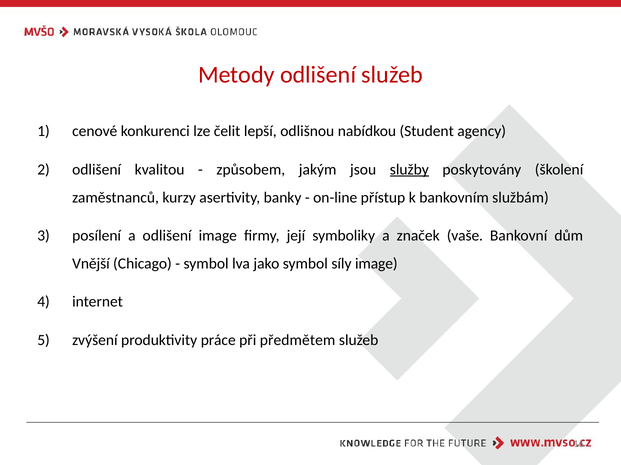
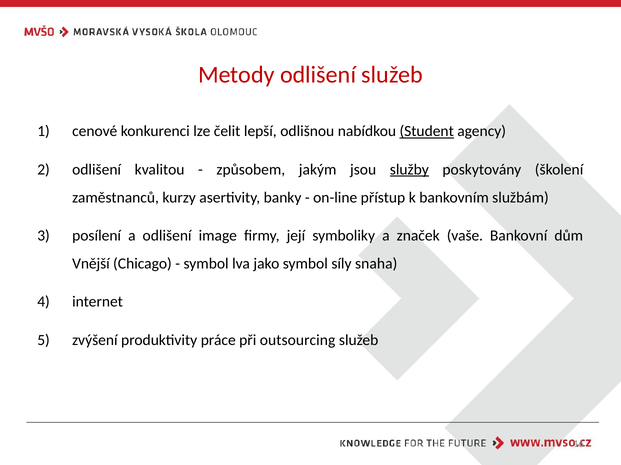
Student underline: none -> present (427, 131)
síly image: image -> snaha (376, 264)
předmětem: předmětem -> outsourcing (298, 341)
